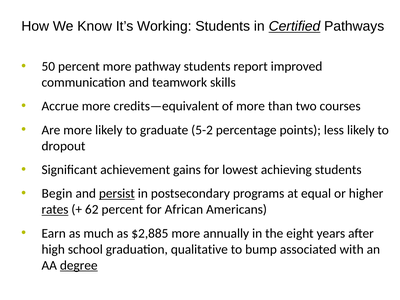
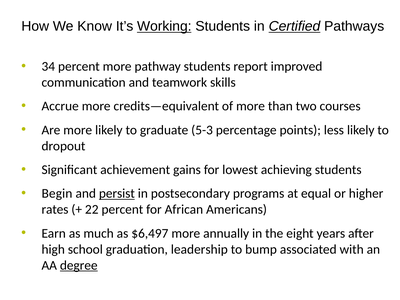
Working underline: none -> present (164, 26)
50: 50 -> 34 (48, 66)
5-2: 5-2 -> 5-3 (202, 130)
rates underline: present -> none (55, 210)
62: 62 -> 22 (92, 210)
$2,885: $2,885 -> $6,497 (150, 233)
qualitative: qualitative -> leadership (199, 249)
